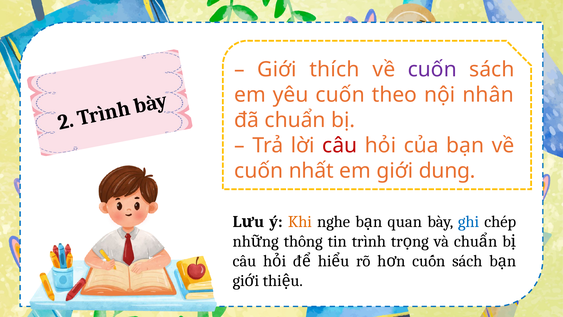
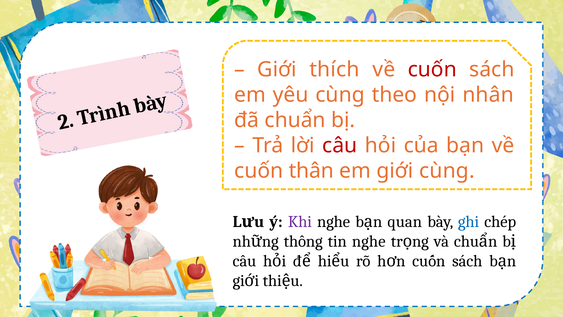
cuốn colour: purple -> red (432, 69)
yêu cuốn: cuốn -> cùng (340, 95)
nhất: nhất -> thân (311, 171)
giới dung: dung -> cùng (447, 171)
Khi colour: orange -> purple (300, 221)
tin trình: trình -> nghe (369, 241)
